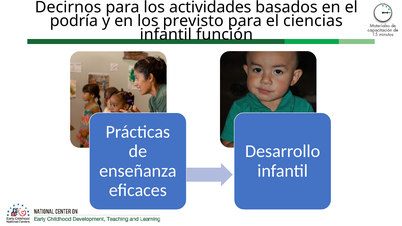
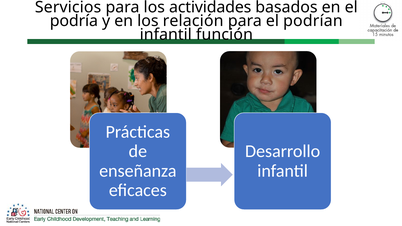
Decirnos: Decirnos -> Servicios (68, 7)
previsto: previsto -> relación (193, 21)
ciencias: ciencias -> podrían (313, 21)
